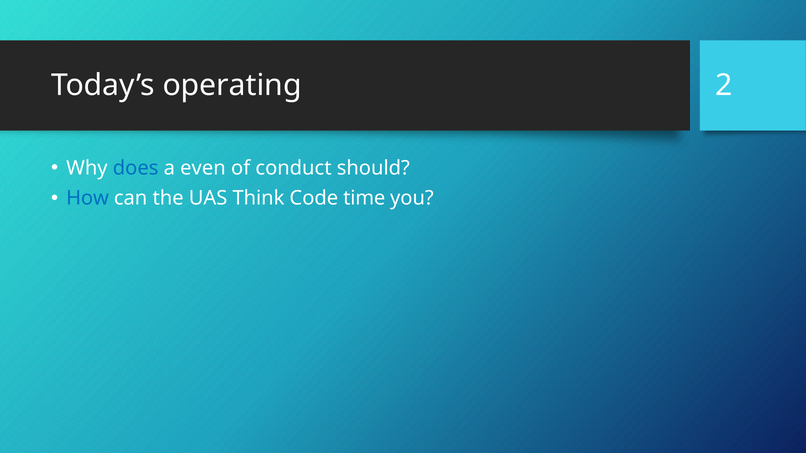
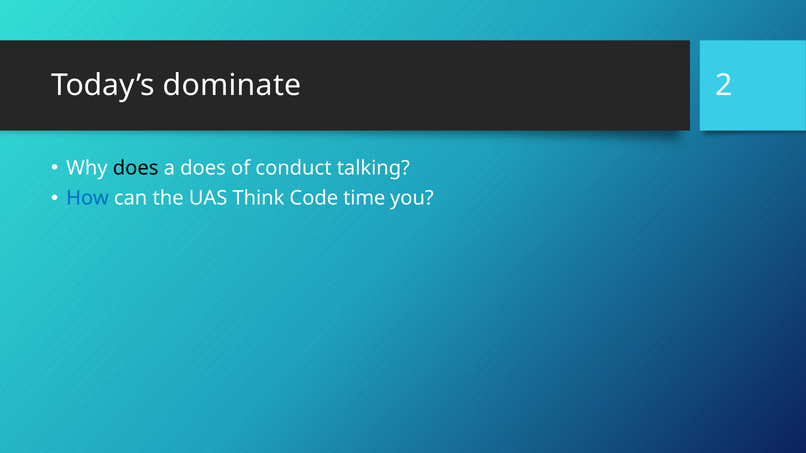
operating: operating -> dominate (232, 85)
does colour: blue -> black (136, 168)
a even: even -> does (203, 168)
should: should -> talking (373, 168)
